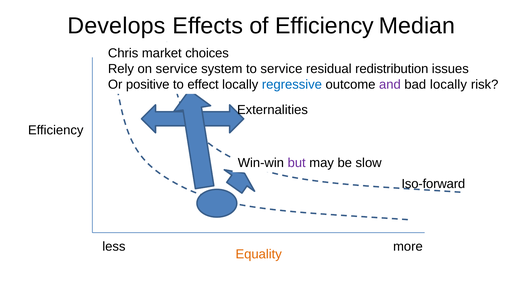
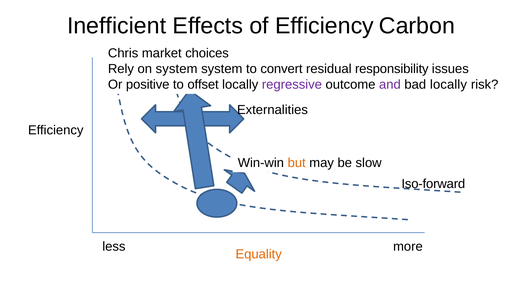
Develops: Develops -> Inefficient (117, 26)
Median: Median -> Carbon (417, 26)
on service: service -> system (177, 69)
to service: service -> convert (281, 69)
redistribution: redistribution -> responsibility (392, 69)
effect: effect -> offset (203, 84)
regressive colour: blue -> purple (292, 84)
but colour: purple -> orange (297, 163)
